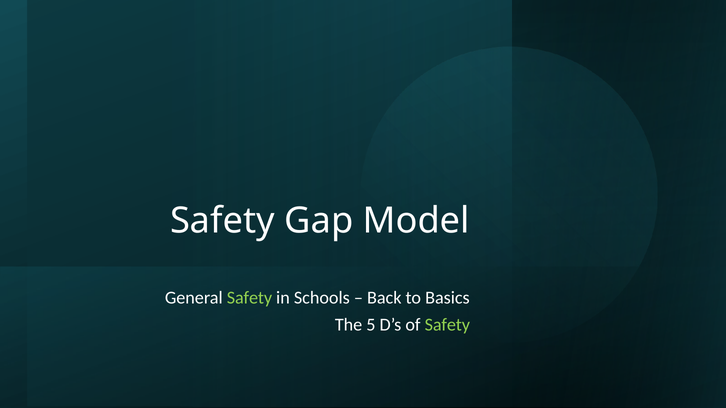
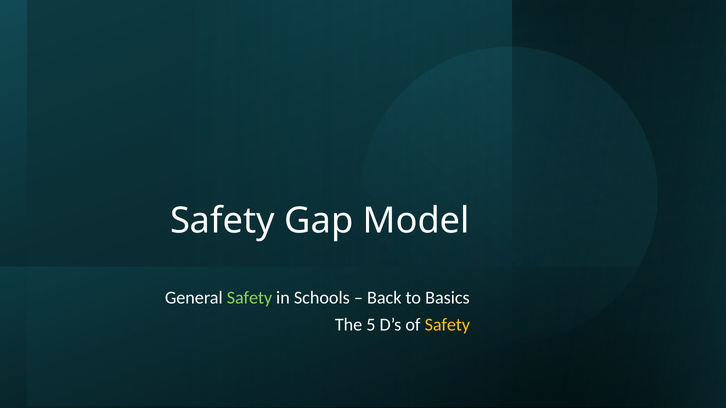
Safety colour: light green -> yellow (447, 325)
